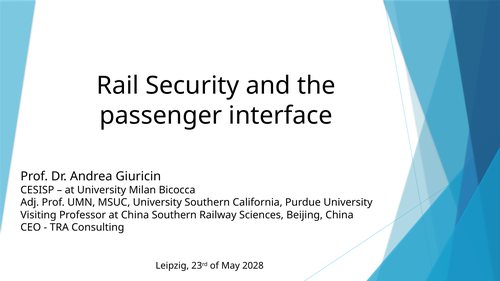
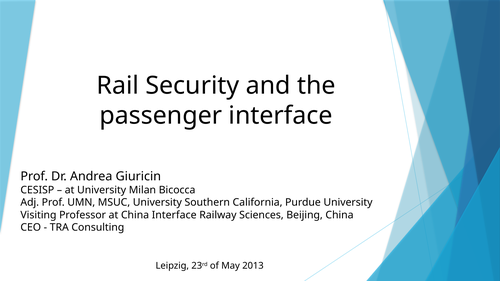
China Southern: Southern -> Interface (174, 215)
2028: 2028 -> 2013 (253, 266)
